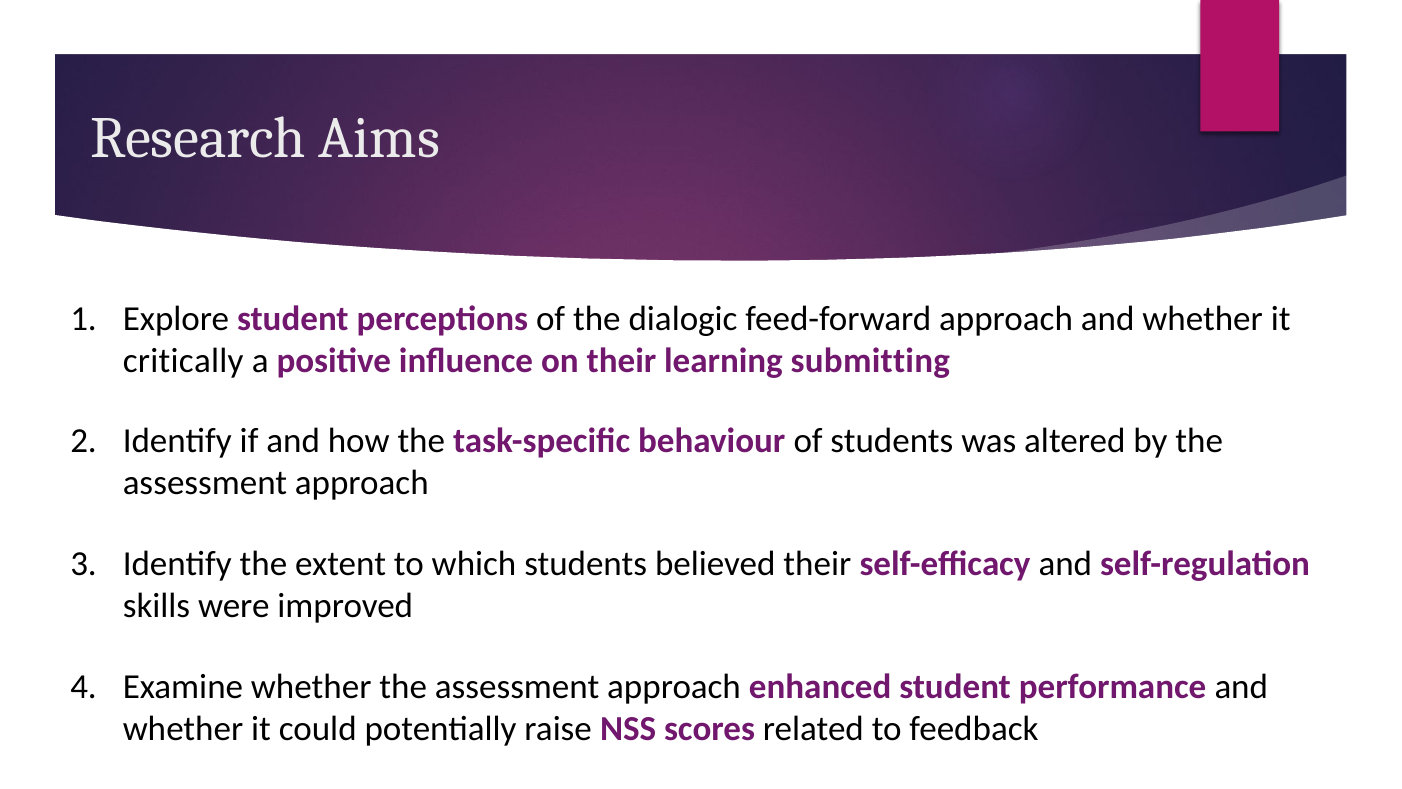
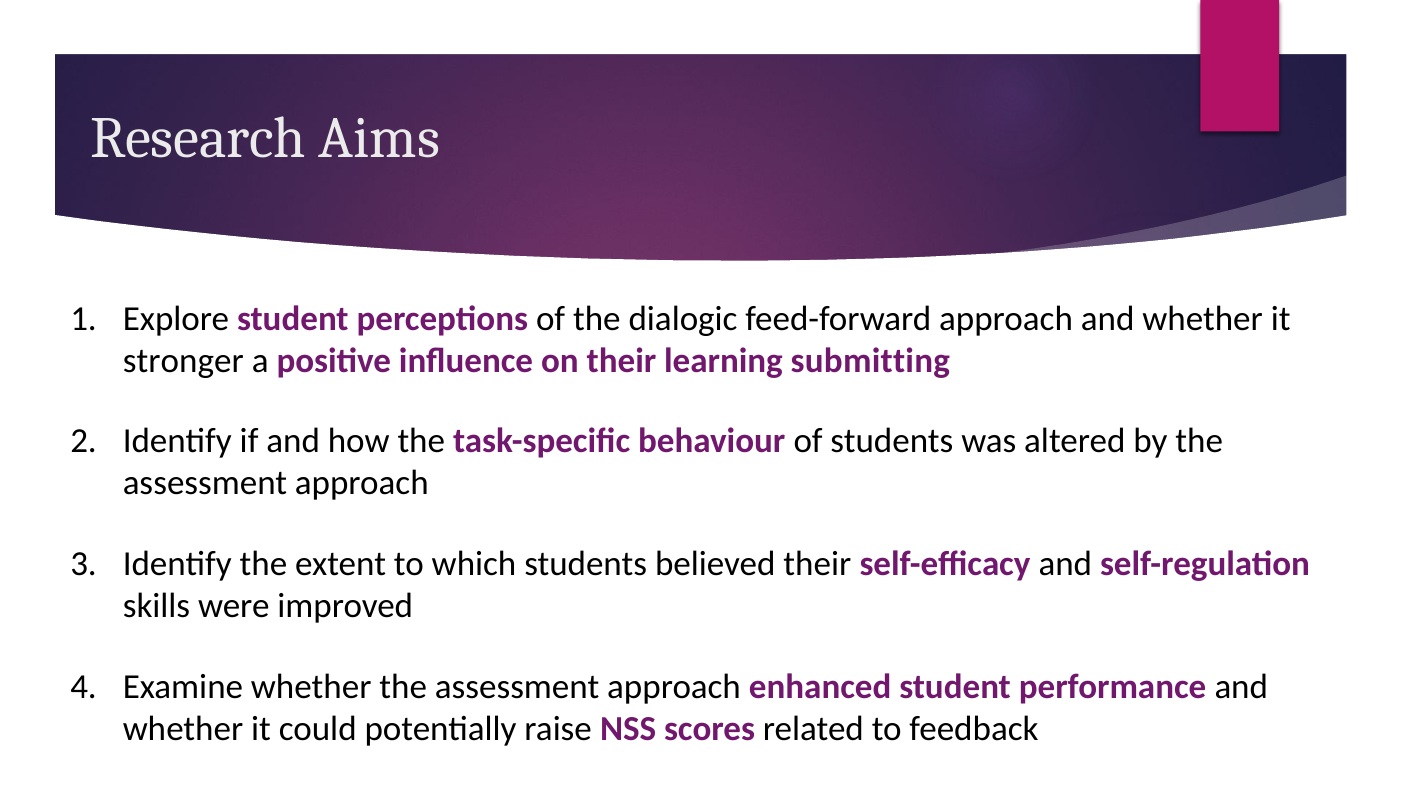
critically: critically -> stronger (183, 360)
